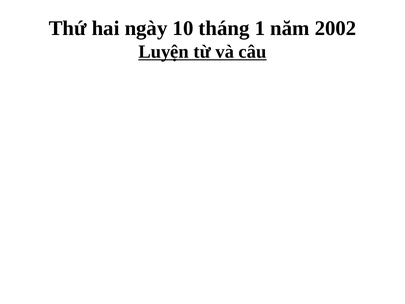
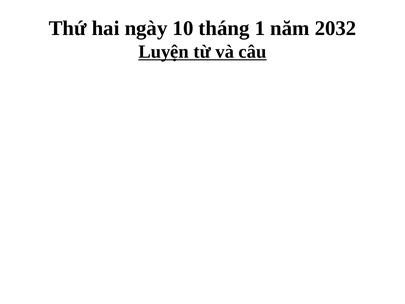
2002: 2002 -> 2032 (336, 28)
